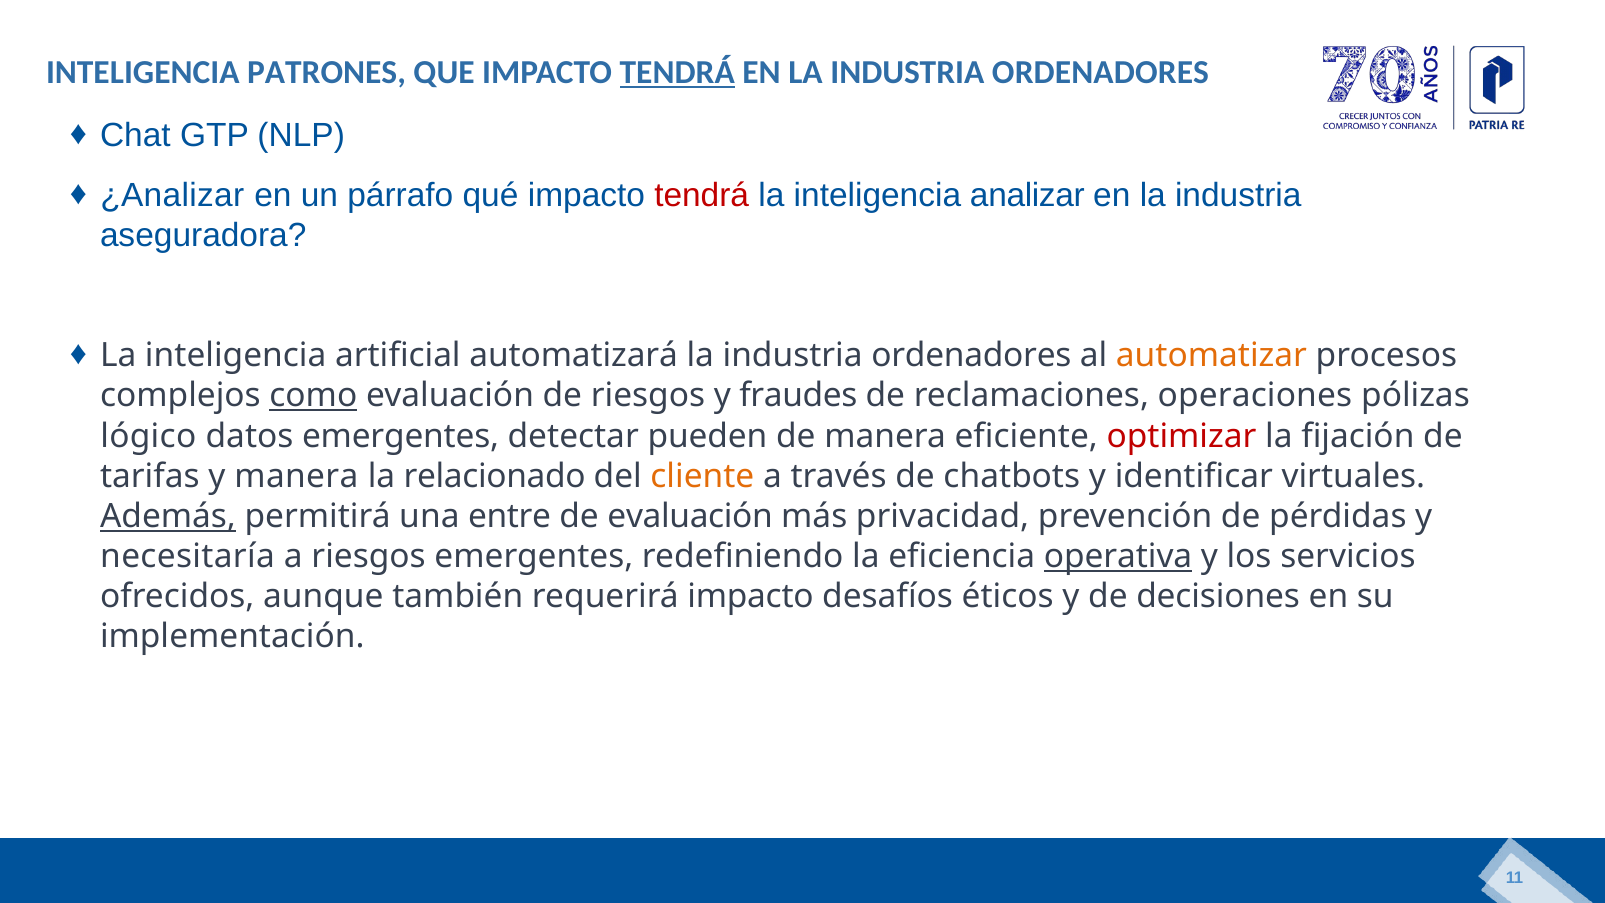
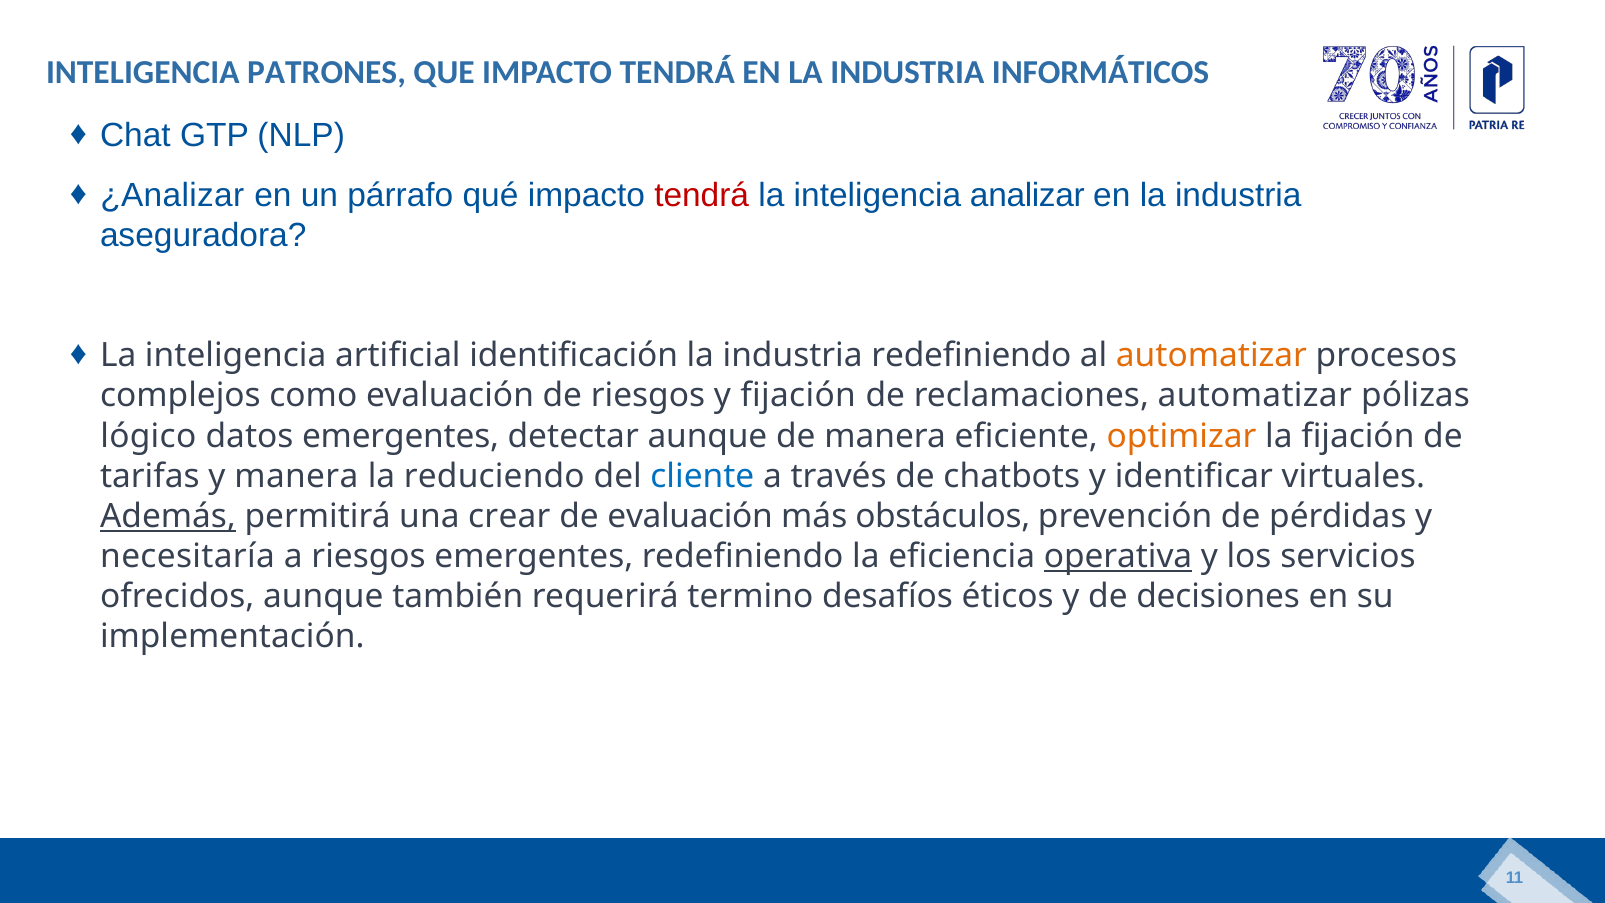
TENDRÁ underline: present -> none (677, 73)
EN LA INDUSTRIA ORDENADORES: ORDENADORES -> INFORMÁTICOS (1101, 73)
automatizará: automatizará -> identificación (574, 356)
ordenadores: ordenadores -> redefiniendo (971, 356)
como underline: present -> none (313, 396)
y fraudes: fraudes -> fijación (798, 396)
reclamaciones operaciones: operaciones -> automatizar (1255, 396)
detectar pueden: pueden -> aunque (707, 436)
optimizar colour: red -> orange (1182, 436)
relacionado: relacionado -> reduciendo (494, 476)
cliente colour: orange -> blue (702, 476)
entre: entre -> crear (509, 516)
privacidad: privacidad -> obstáculos (943, 516)
requerirá impacto: impacto -> termino (750, 597)
